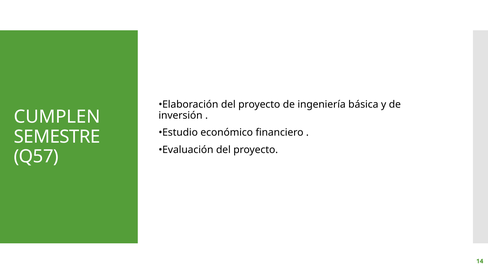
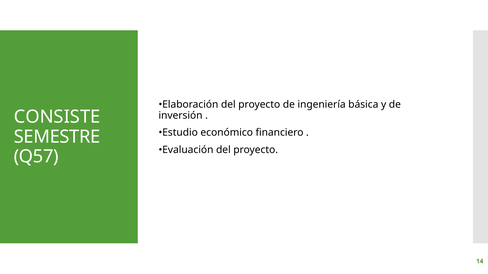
CUMPLEN: CUMPLEN -> CONSISTE (57, 117)
